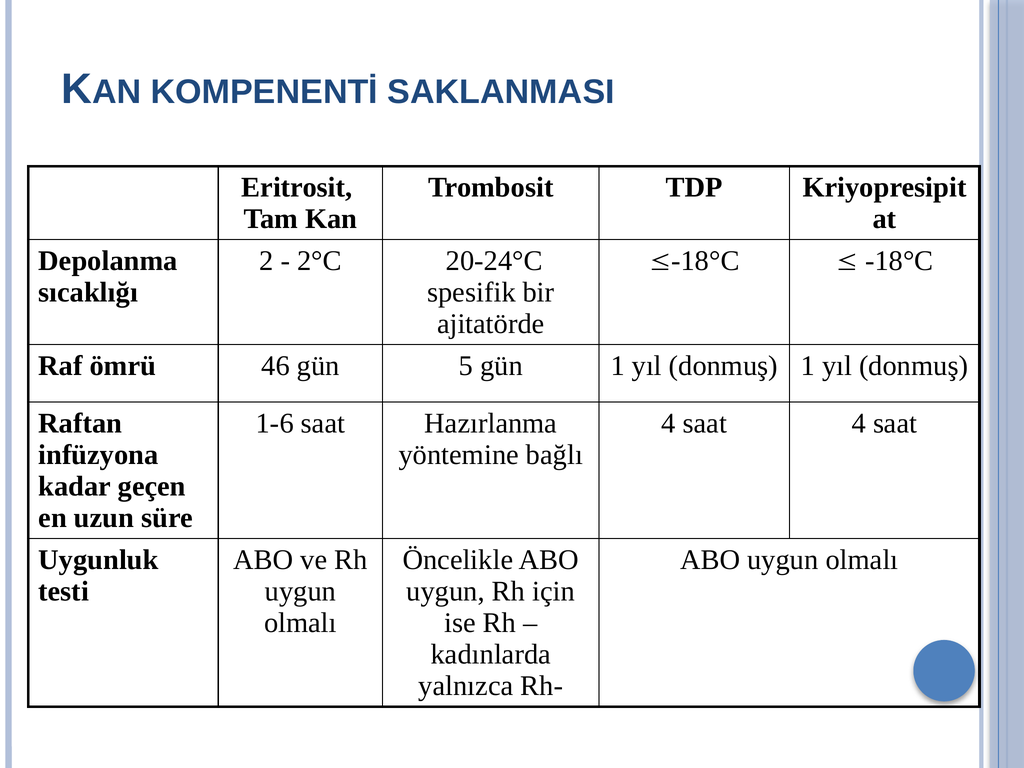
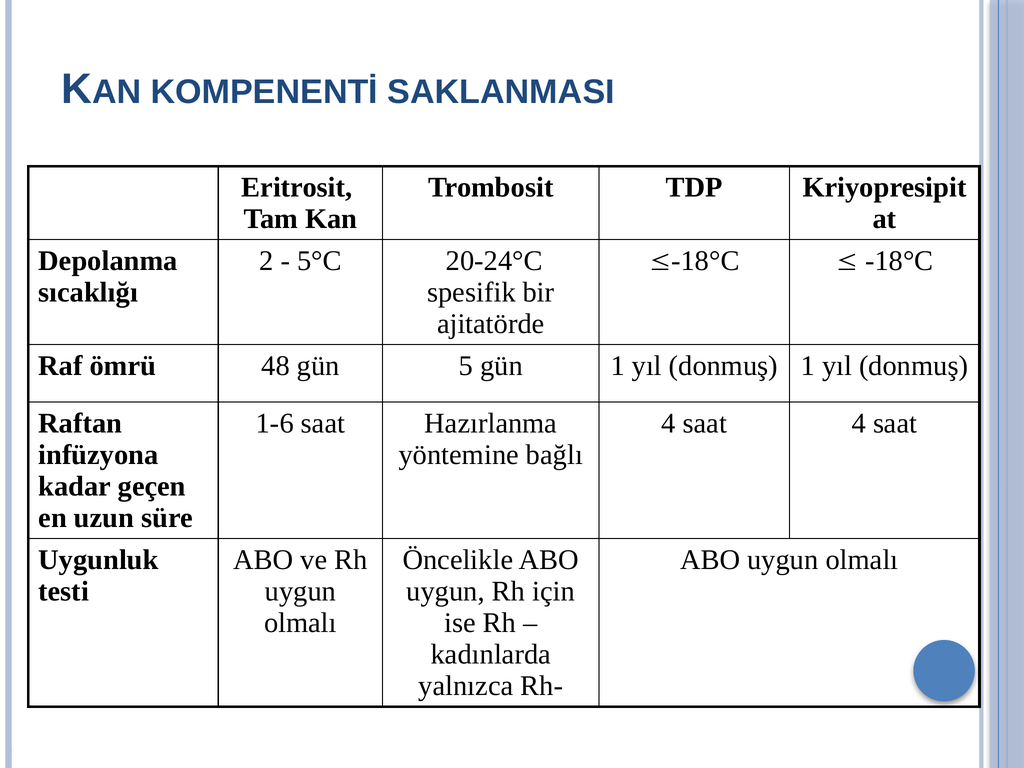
2°C: 2°C -> 5°C (319, 261)
46: 46 -> 48 (276, 366)
